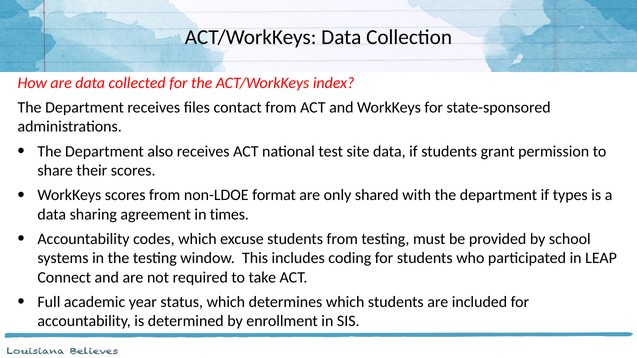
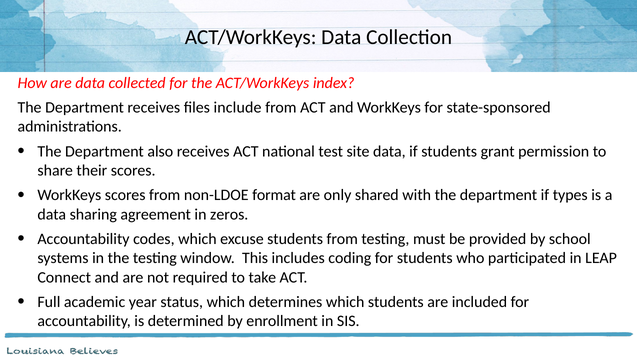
contact: contact -> include (238, 108)
times: times -> zeros (229, 215)
